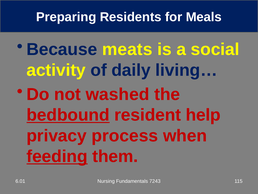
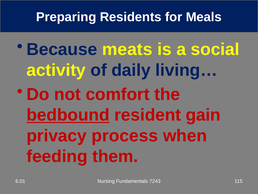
washed: washed -> comfort (118, 94)
help: help -> gain (203, 115)
feeding underline: present -> none (57, 156)
